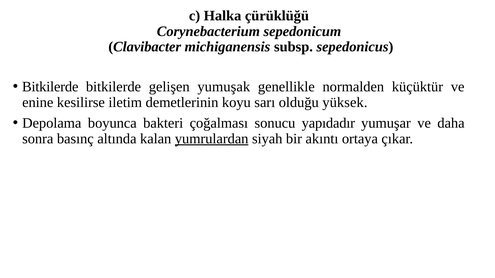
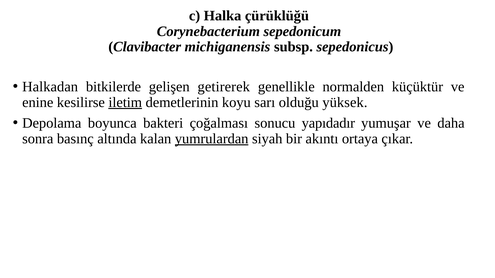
Bitkilerde: Bitkilerde -> Halkadan (50, 87)
yumuşak: yumuşak -> getirerek (224, 87)
iletim underline: none -> present (125, 103)
